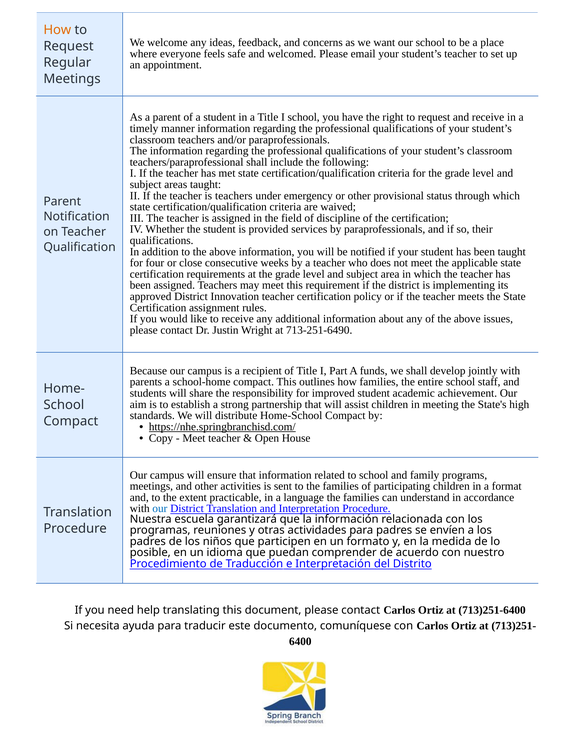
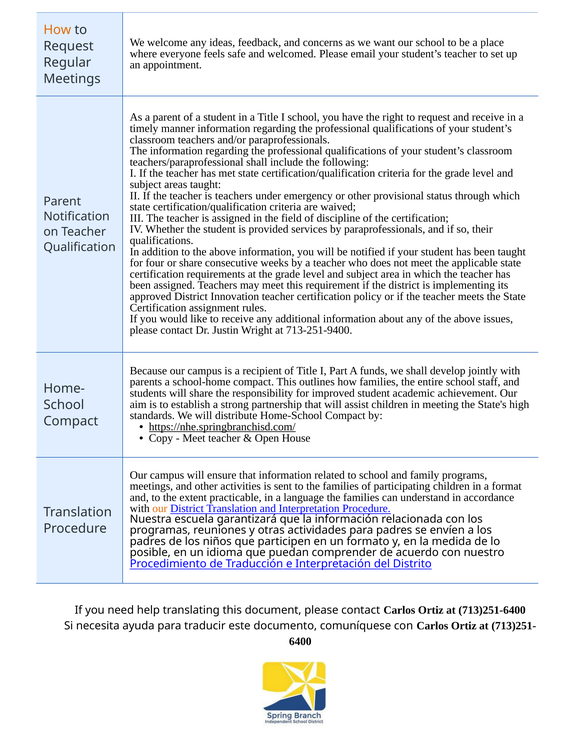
or close: close -> share (191, 263)
713-251-6490: 713-251-6490 -> 713-251-9400 (319, 330)
our colour: blue -> orange (160, 509)
